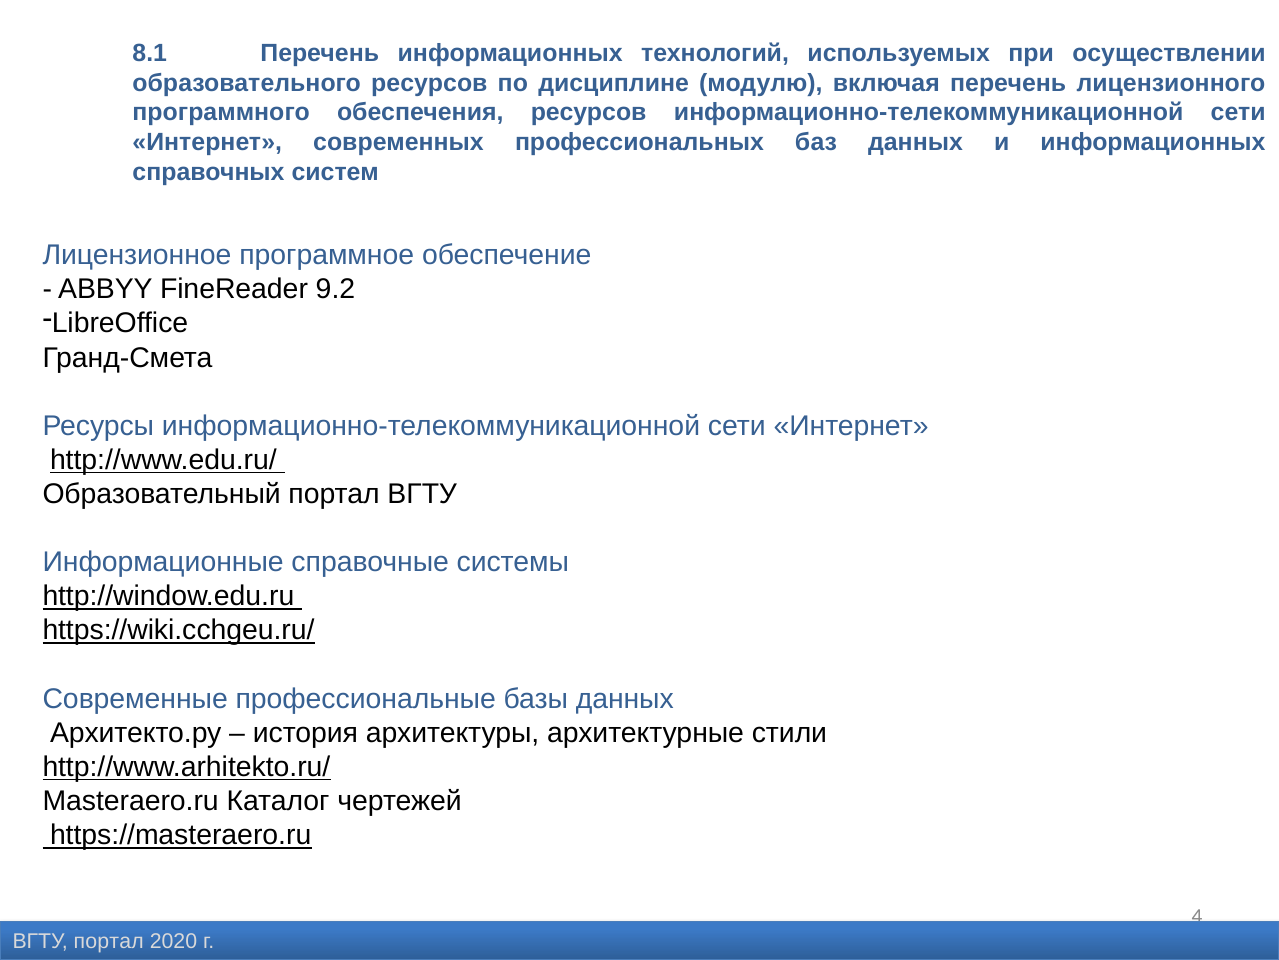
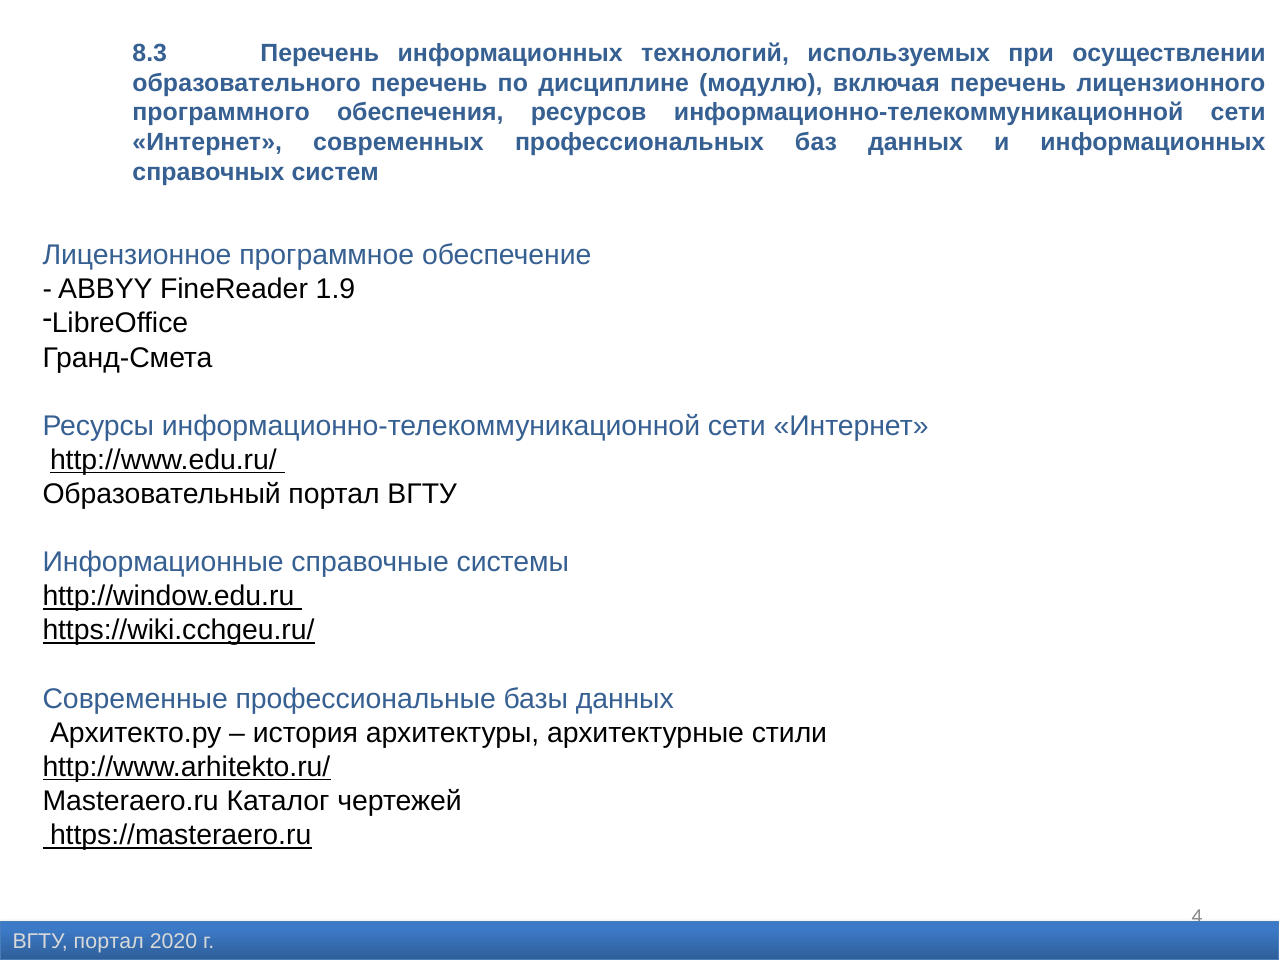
8.1: 8.1 -> 8.3 (150, 53)
образовательного ресурсов: ресурсов -> перечень (429, 83)
9.2: 9.2 -> 1.9 (335, 289)
